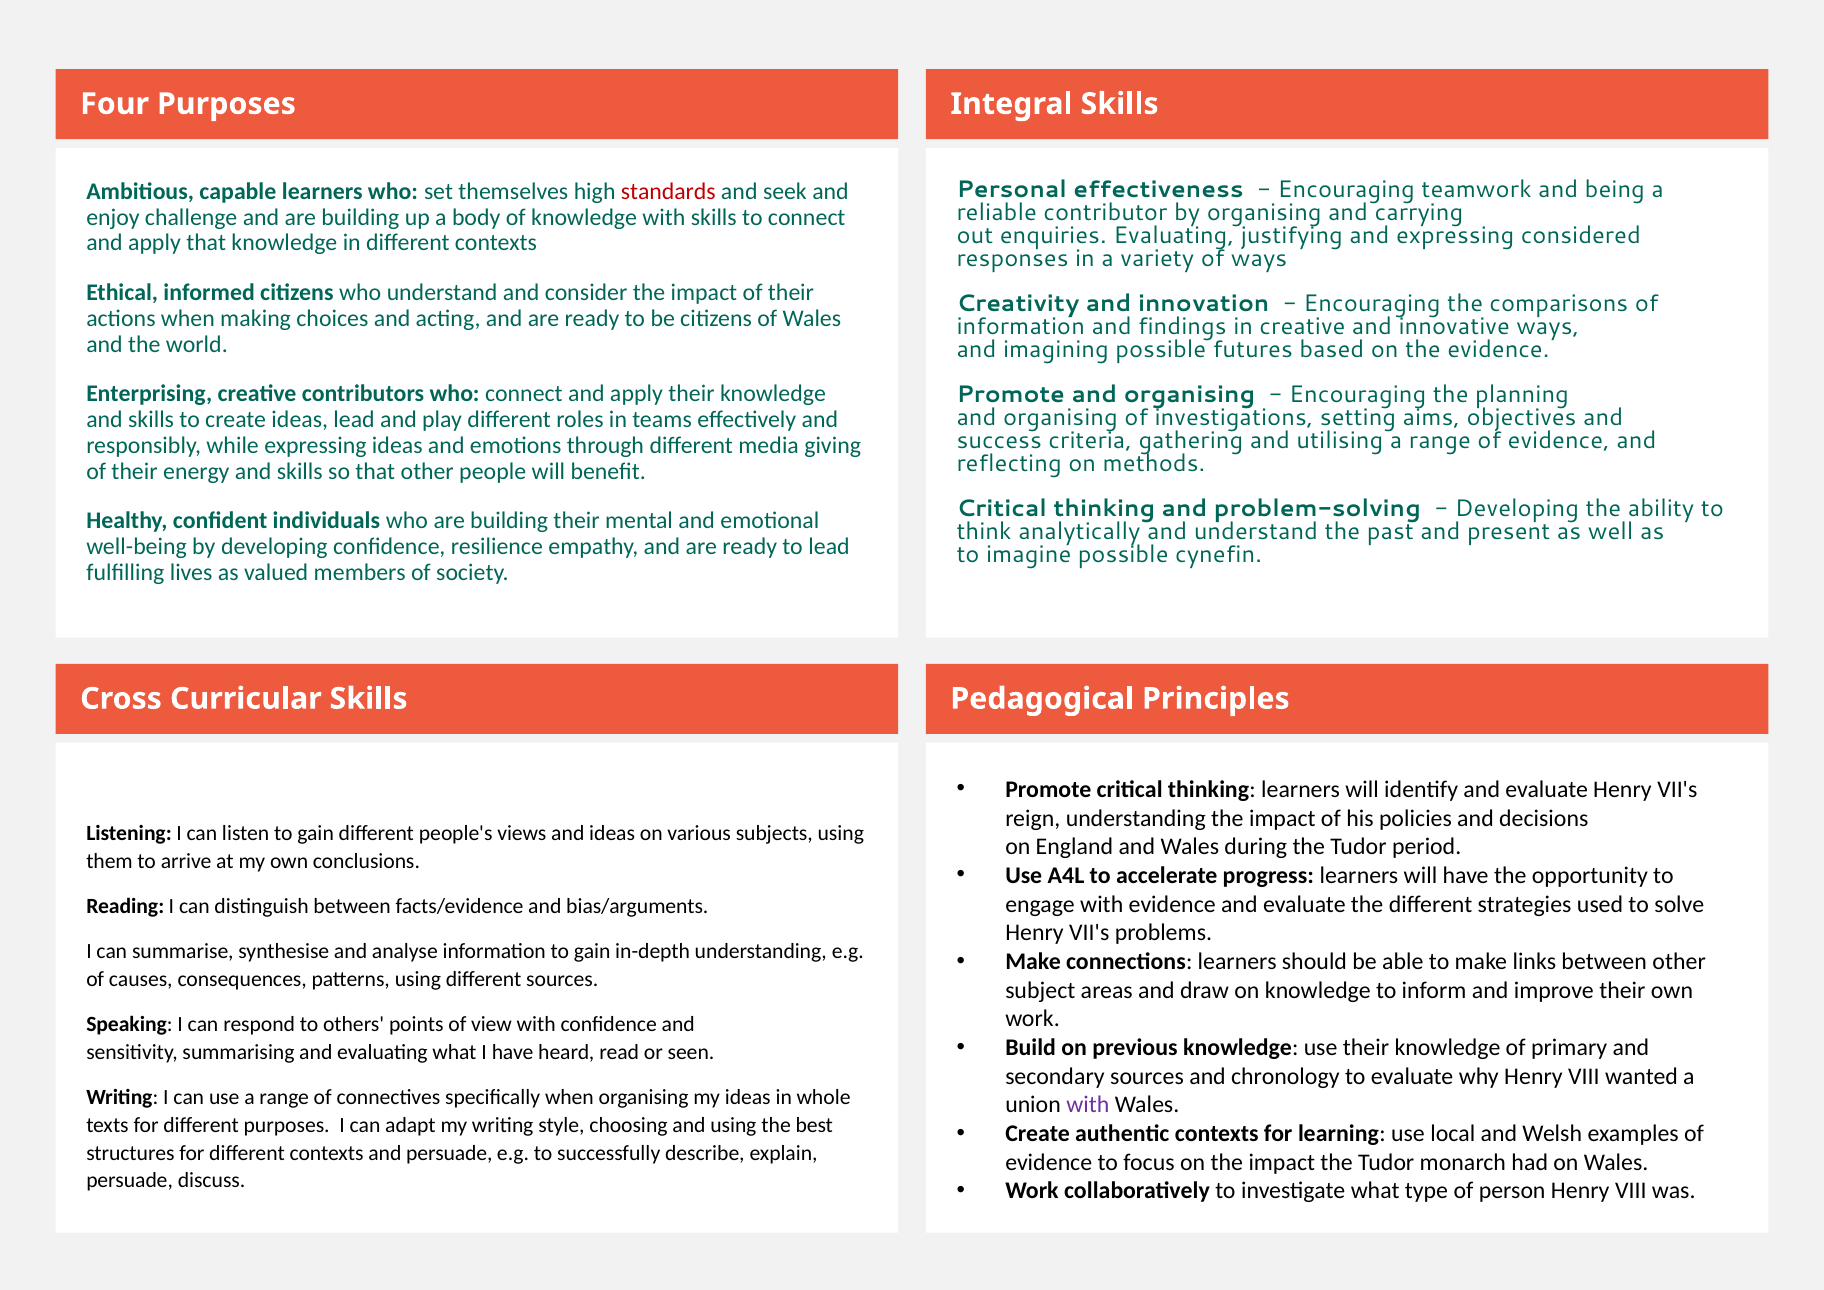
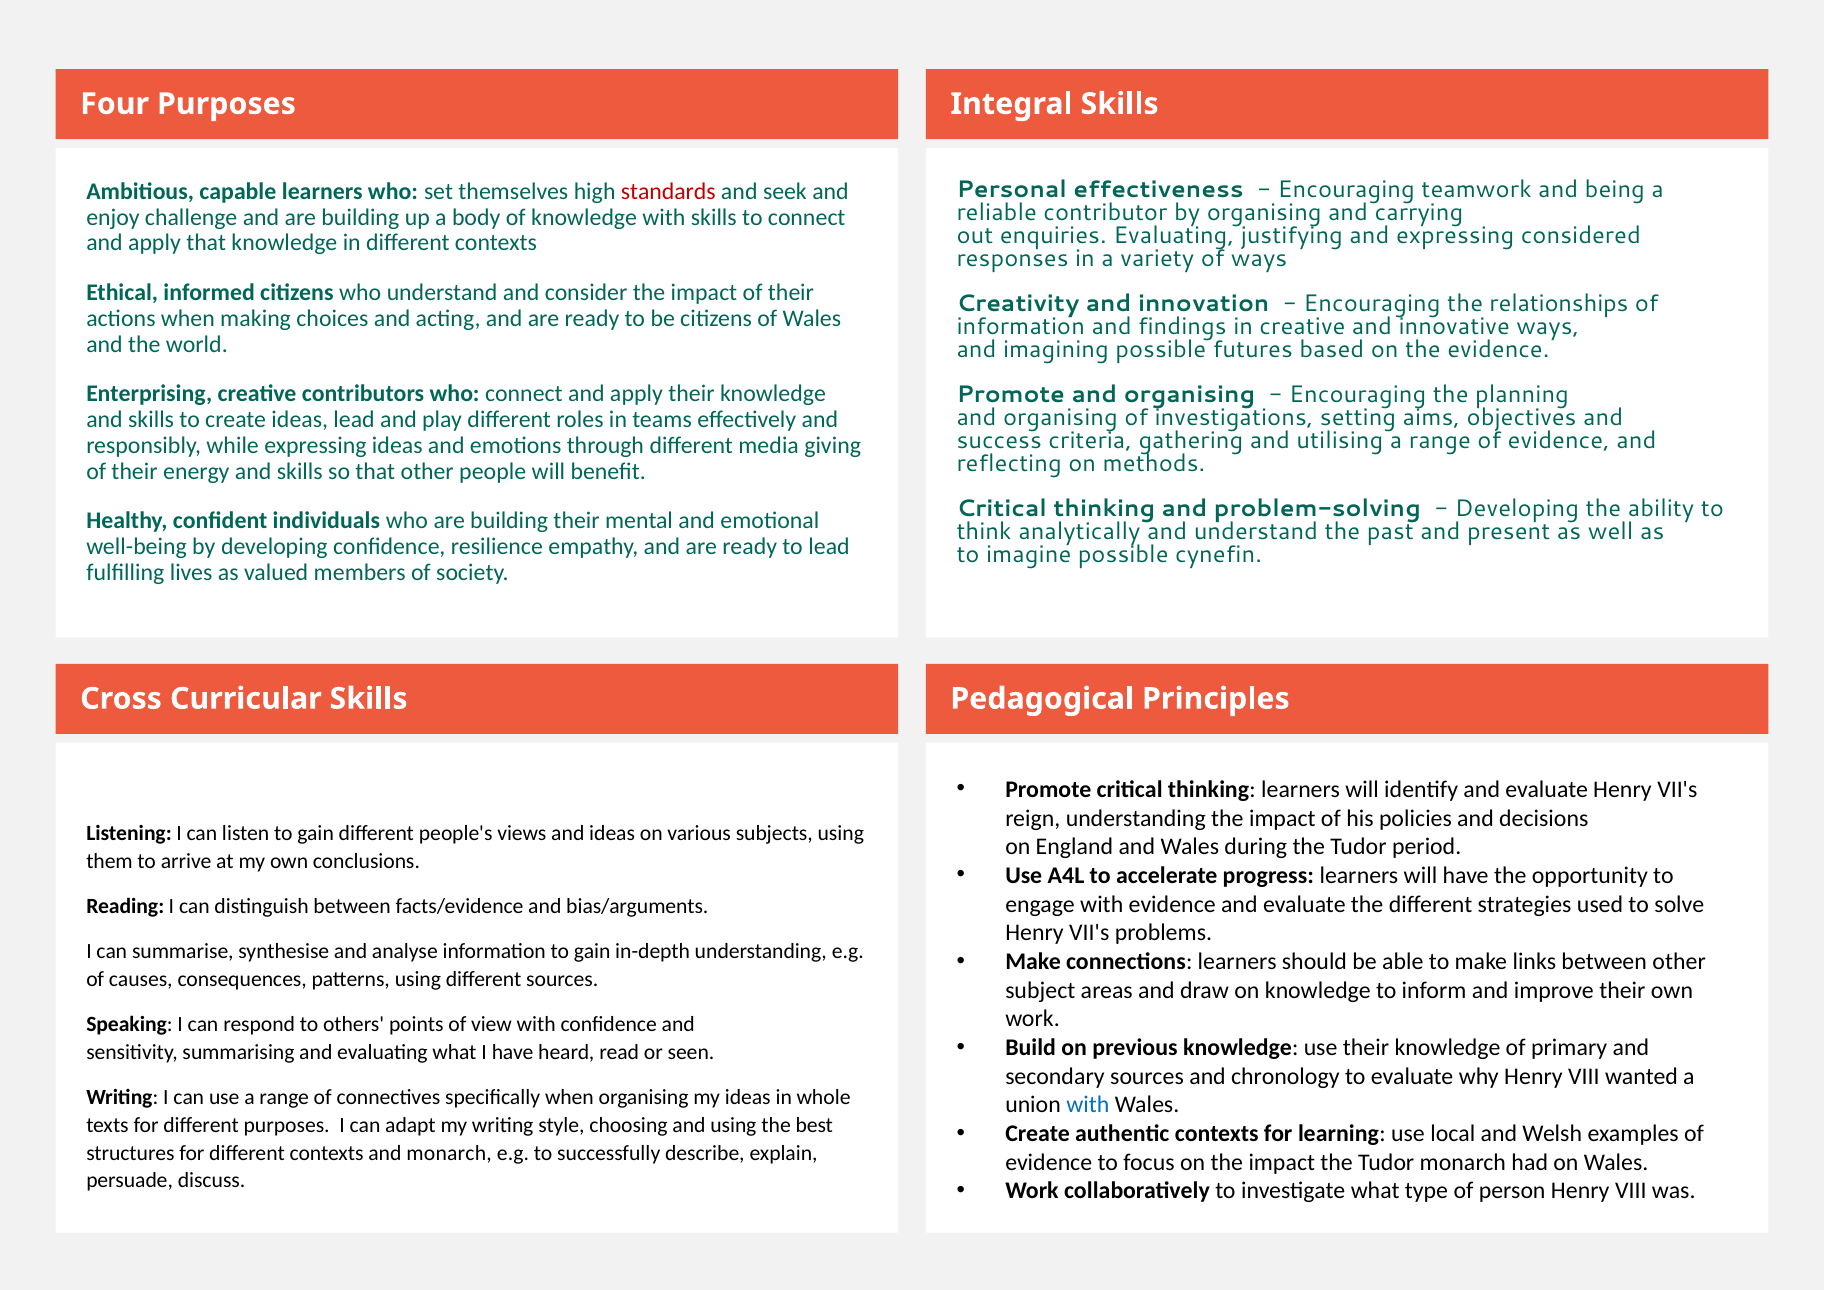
comparisons: comparisons -> relationships (1559, 303)
with colour: purple -> blue (1088, 1105)
and persuade: persuade -> monarch (449, 1153)
